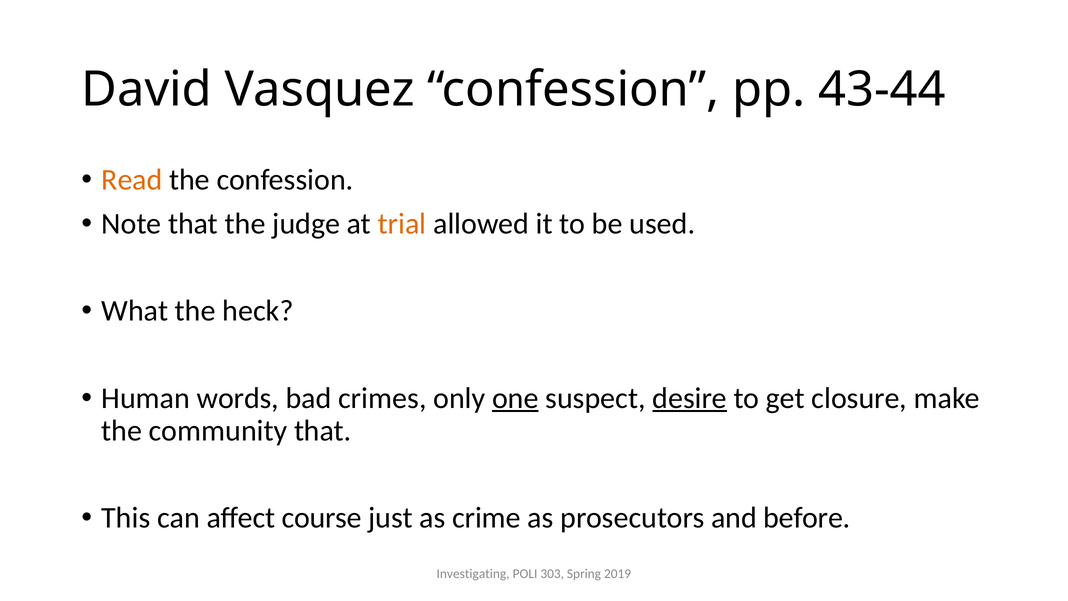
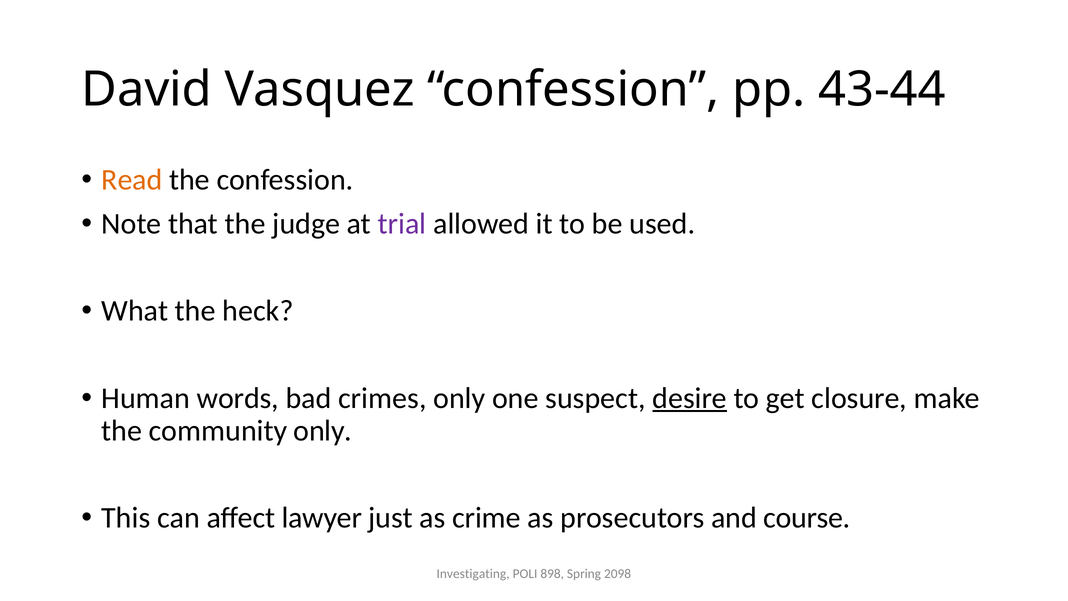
trial colour: orange -> purple (402, 224)
one underline: present -> none (515, 398)
community that: that -> only (323, 430)
course: course -> lawyer (322, 518)
before: before -> course (807, 518)
303: 303 -> 898 (552, 574)
2019: 2019 -> 2098 (618, 574)
